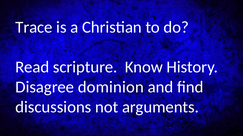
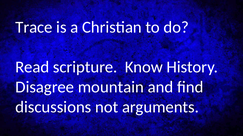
dominion: dominion -> mountain (111, 87)
